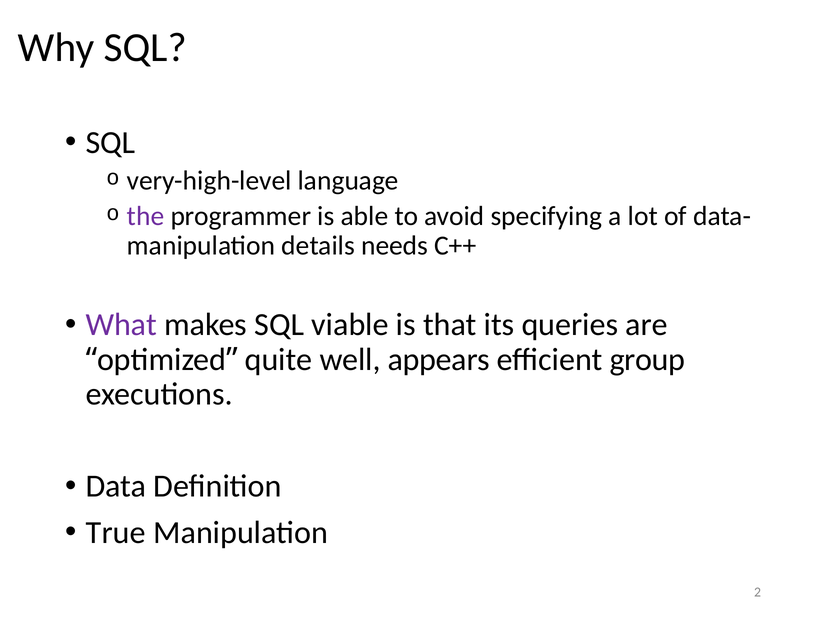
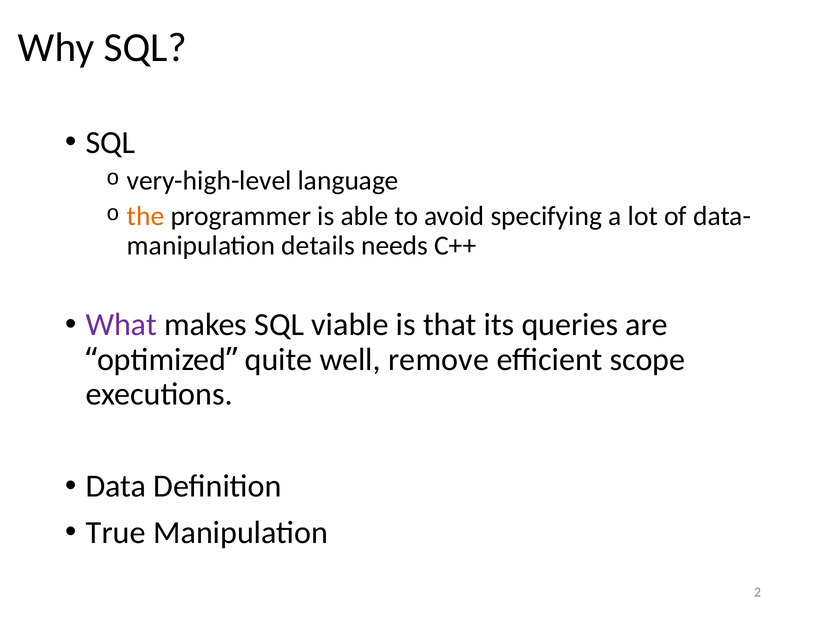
the colour: purple -> orange (146, 216)
appears: appears -> remove (439, 359)
group: group -> scope (647, 359)
